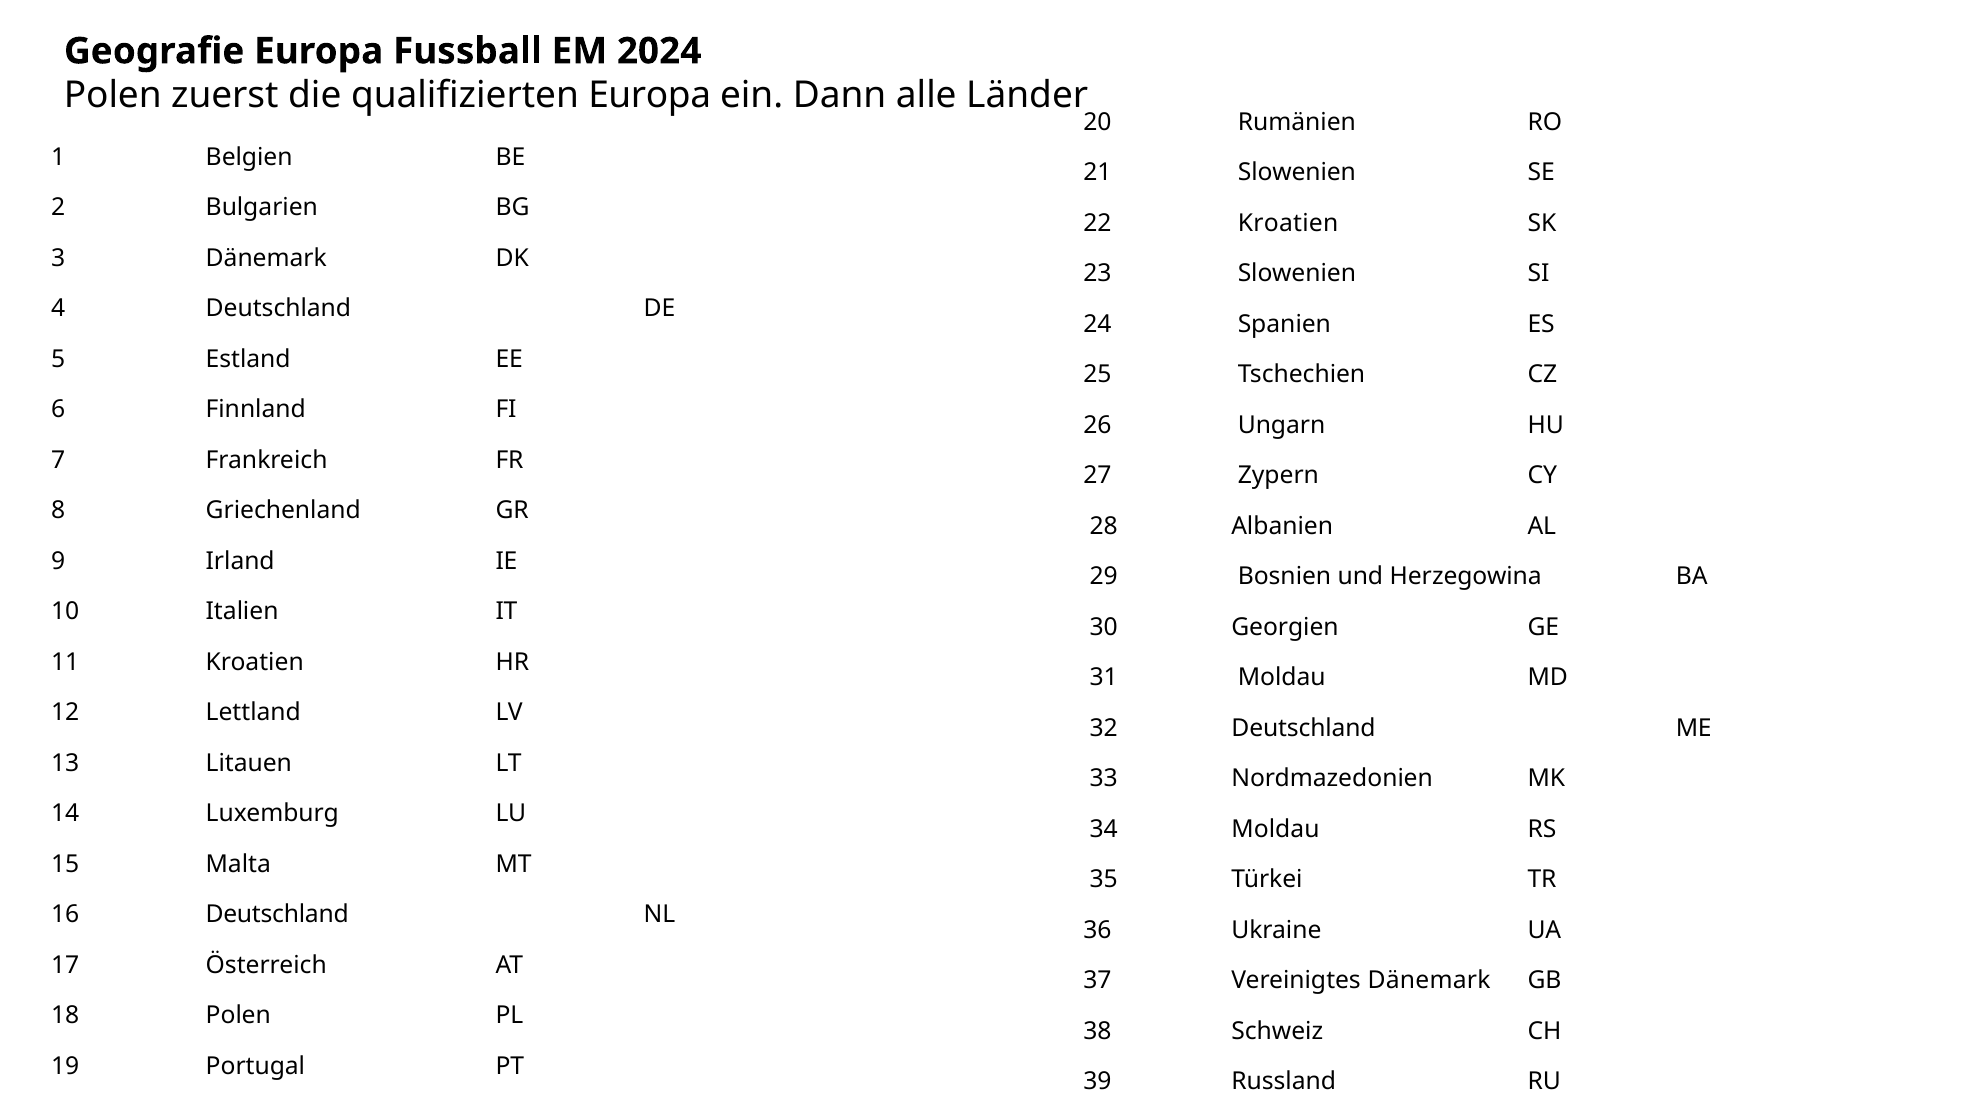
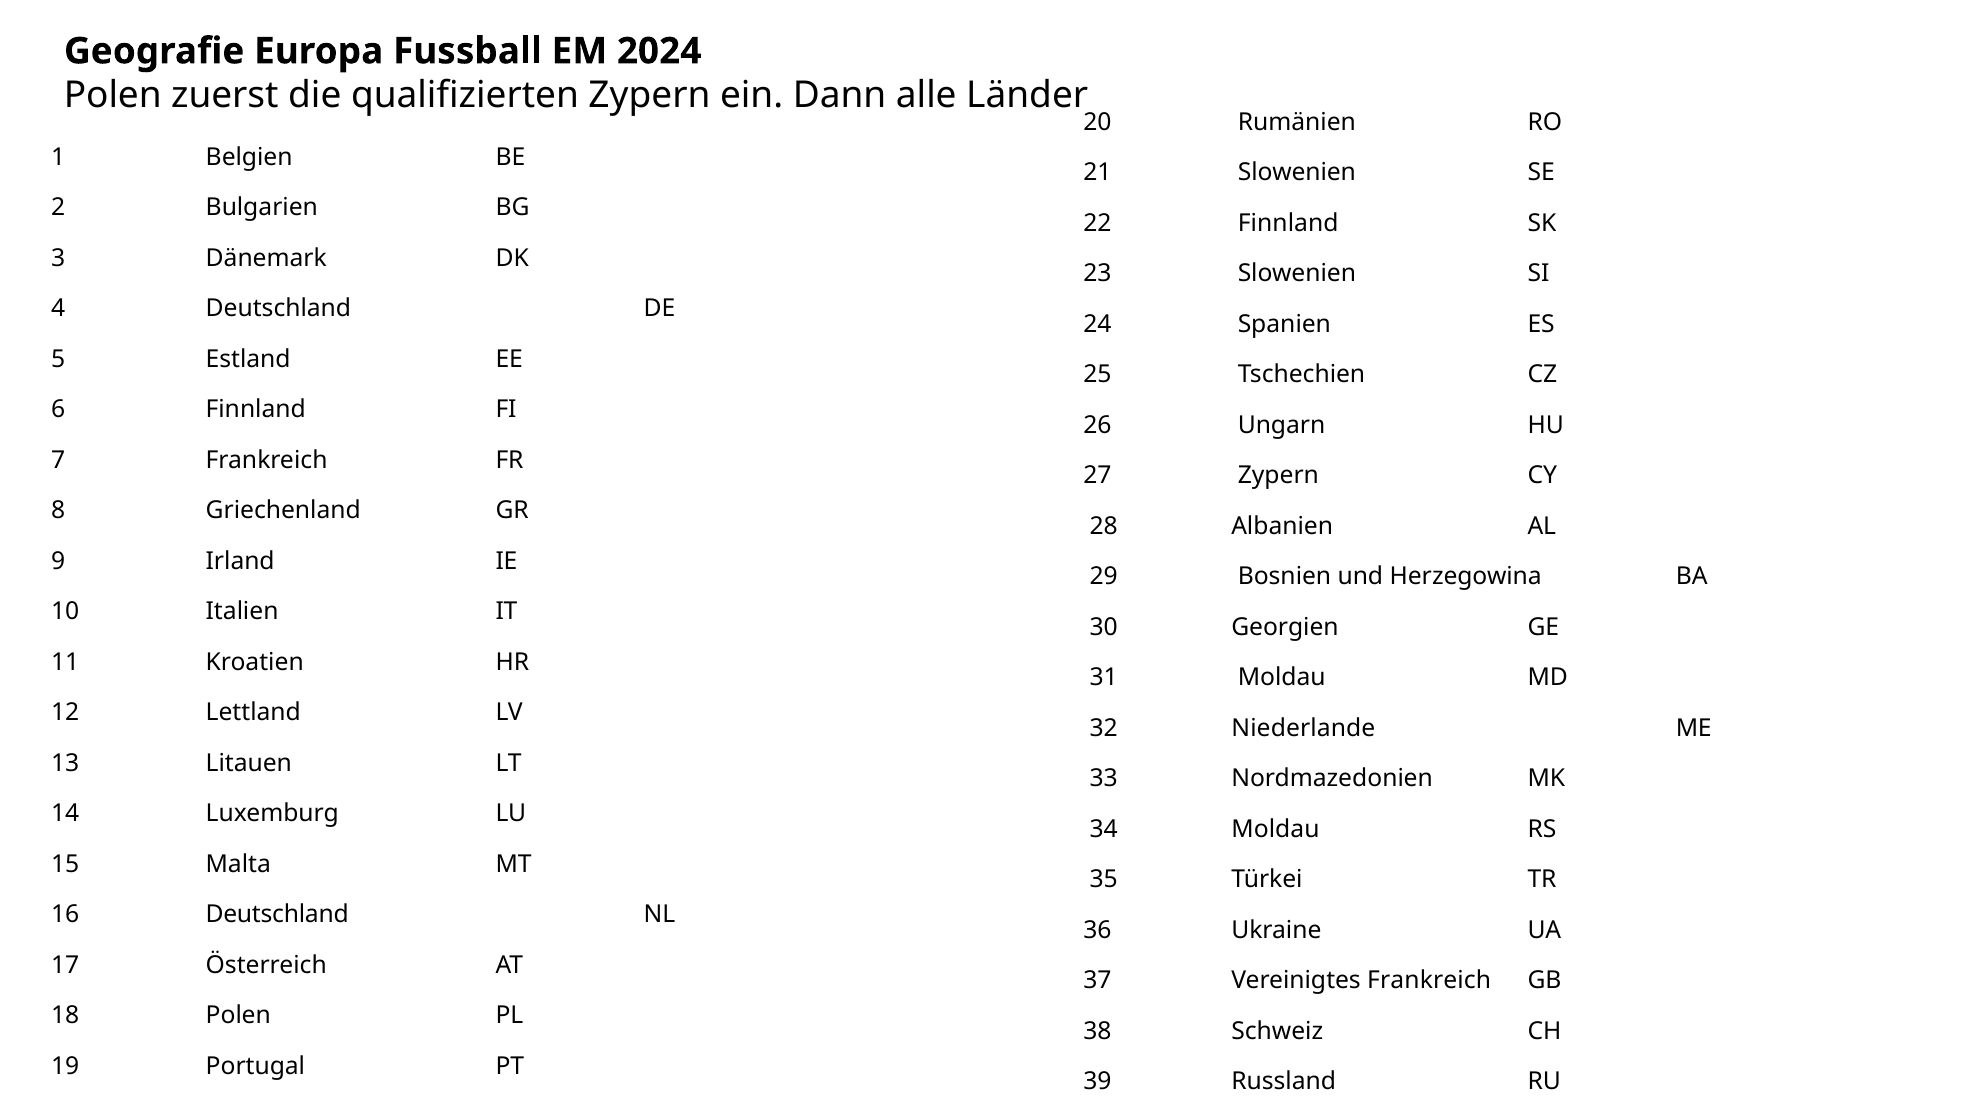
qualifizierten Europa: Europa -> Zypern (649, 96)
22 Kroatien: Kroatien -> Finnland (1288, 223)
32 Deutschland: Deutschland -> Niederlande (1303, 728)
Vereinigtes Dänemark: Dänemark -> Frankreich (1429, 981)
